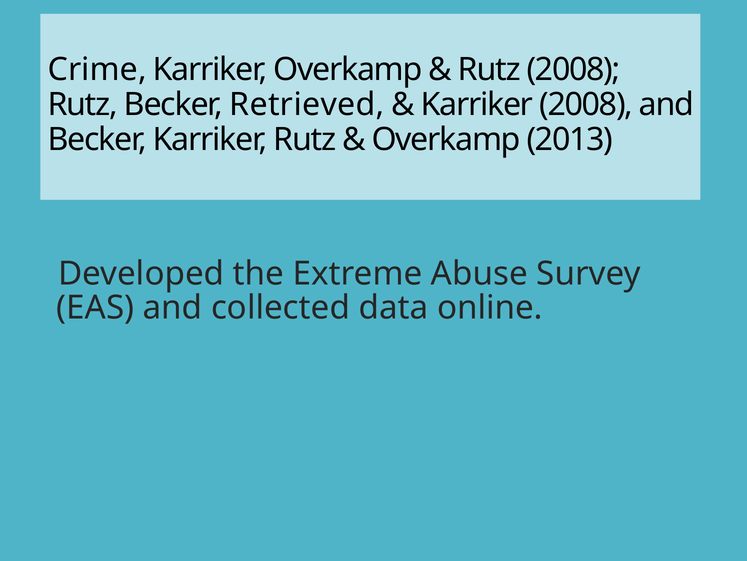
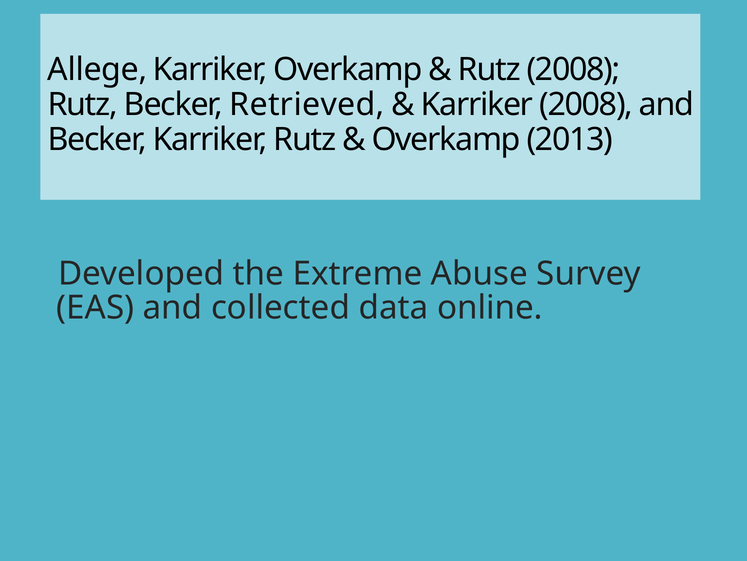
Crime: Crime -> Allege (97, 70)
